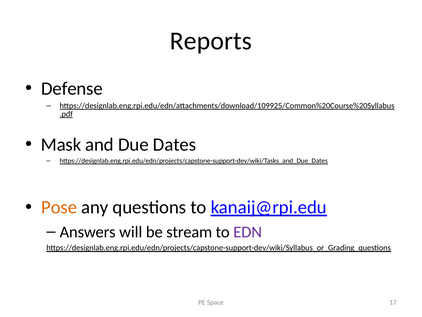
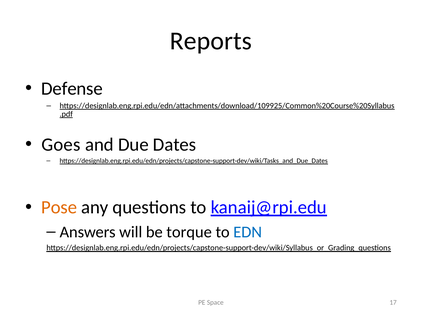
Mask: Mask -> Goes (61, 145)
stream: stream -> torque (189, 232)
EDN colour: purple -> blue (248, 232)
